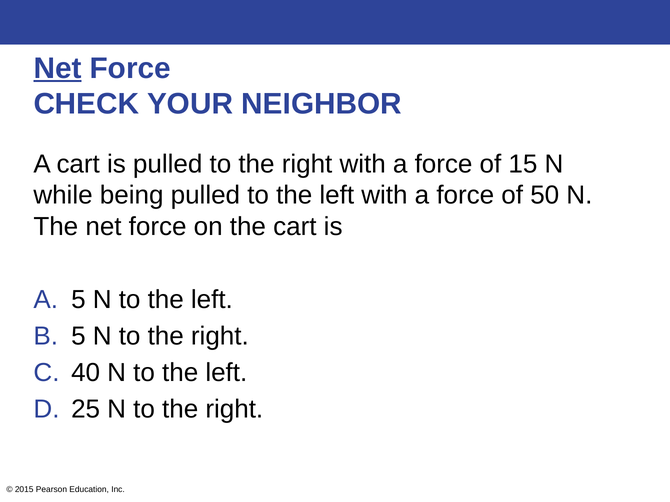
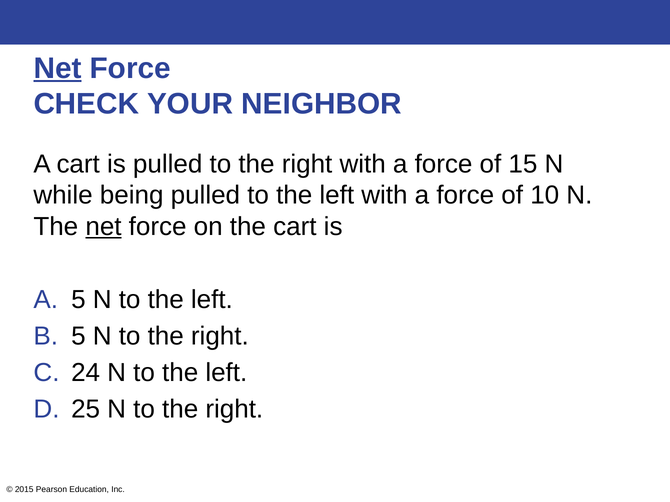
50: 50 -> 10 (545, 196)
net underline: none -> present (104, 227)
40: 40 -> 24 (86, 373)
